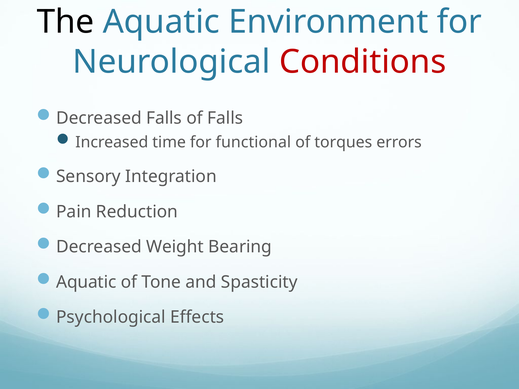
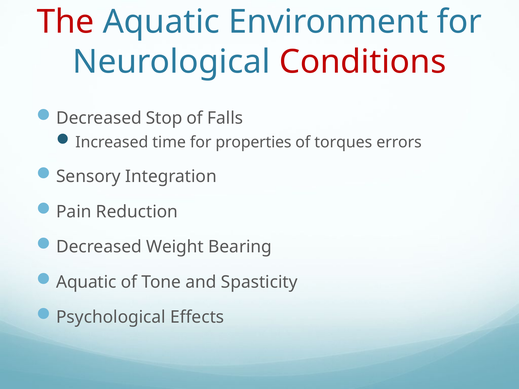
The colour: black -> red (66, 22)
Decreased Falls: Falls -> Stop (164, 118)
functional: functional -> properties (253, 142)
